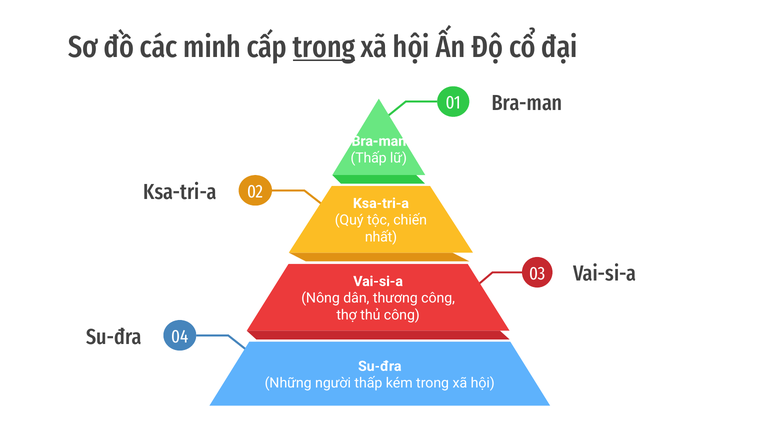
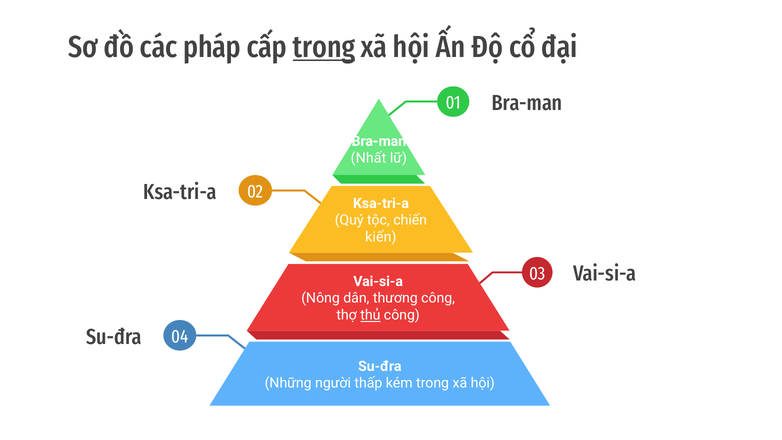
minh: minh -> pháp (212, 47)
Thấp: Thấp -> Nhất (368, 158)
nhất: nhất -> kiến (381, 237)
thủ underline: none -> present (370, 315)
